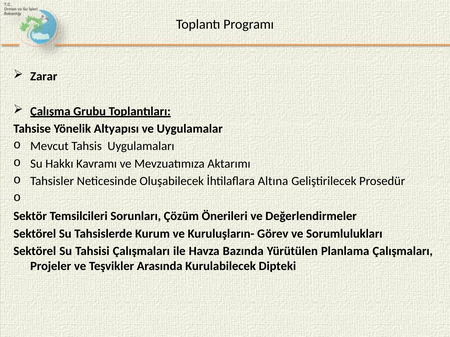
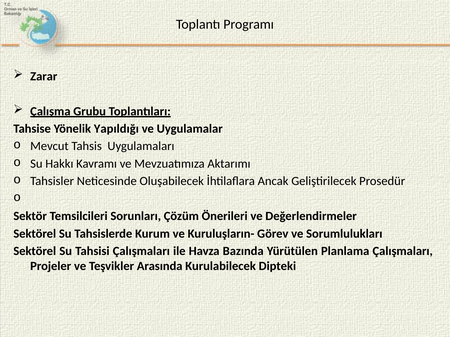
Altyapısı: Altyapısı -> Yapıldığı (116, 129)
Altına: Altına -> Ancak (273, 181)
